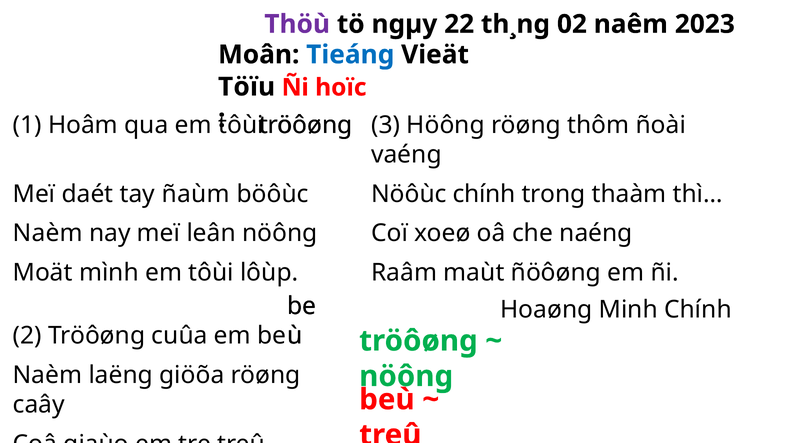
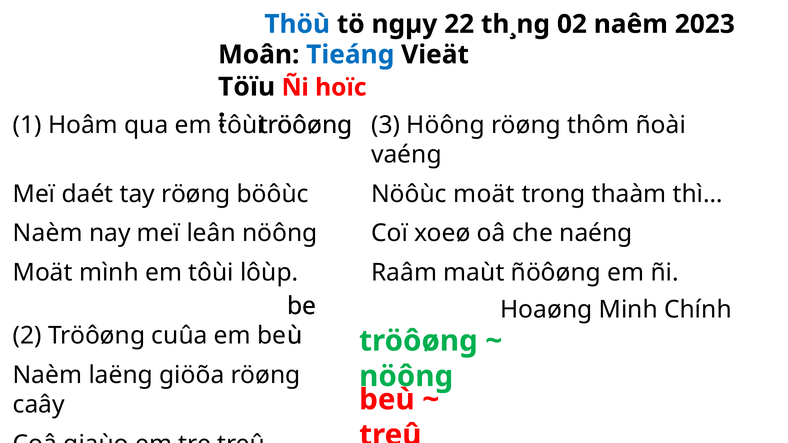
Thöù colour: purple -> blue (297, 24)
tay ñaùm: ñaùm -> röøng (196, 194)
Nöôùc chính: chính -> moät (484, 194)
